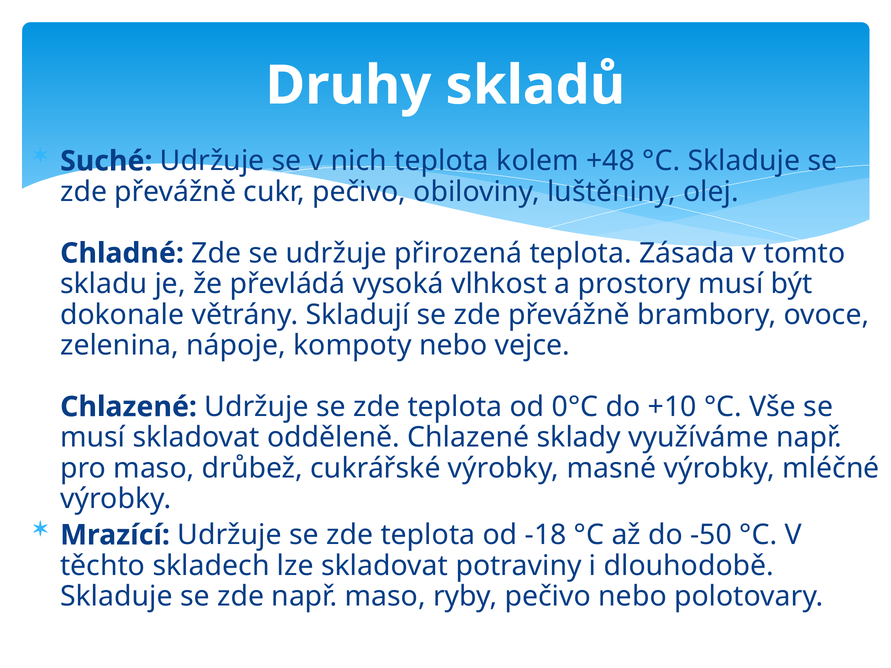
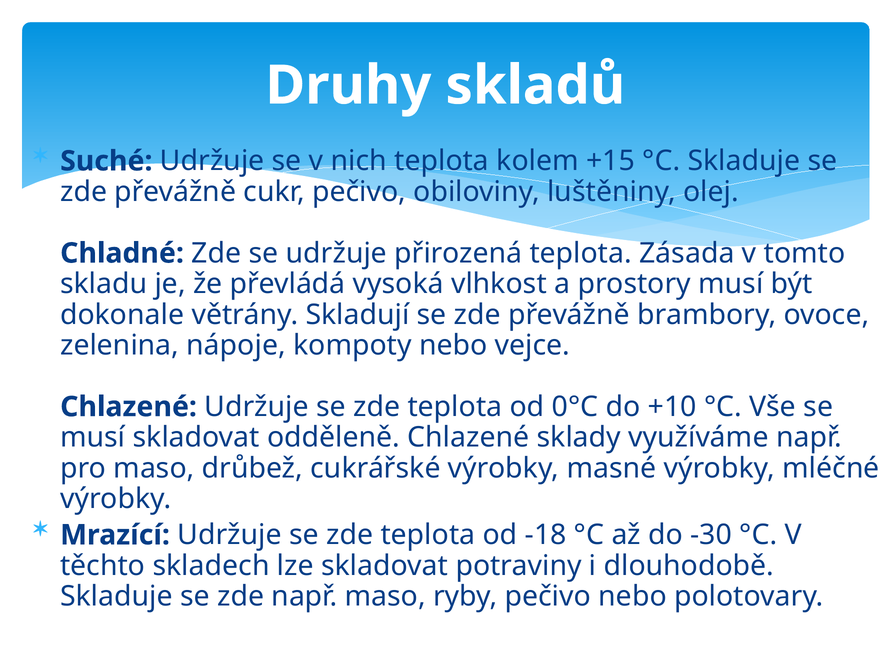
+48: +48 -> +15 (611, 161)
-50: -50 -> -30 (711, 535)
